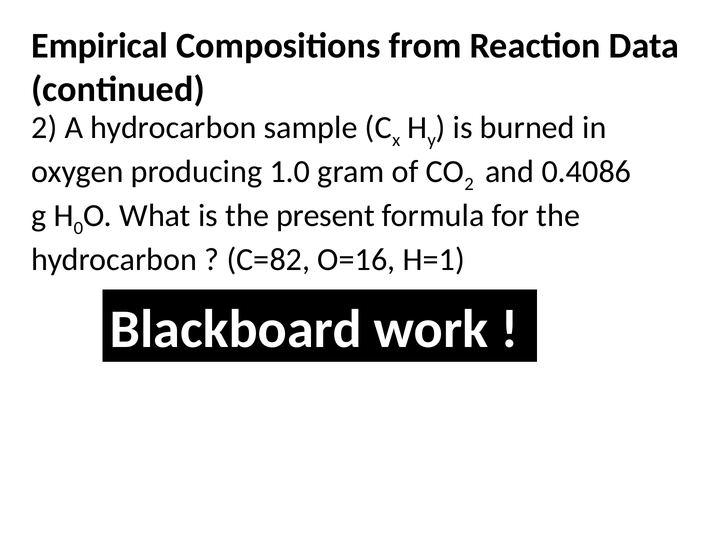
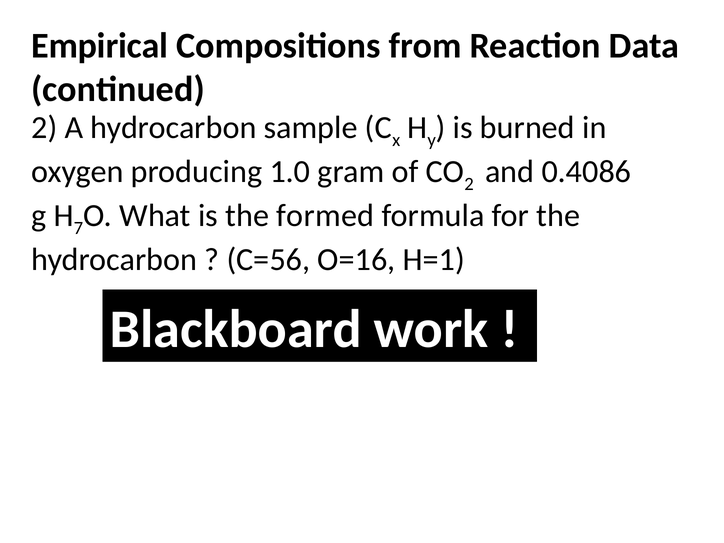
0: 0 -> 7 (78, 228)
present: present -> formed (325, 216)
C=82: C=82 -> C=56 (268, 260)
